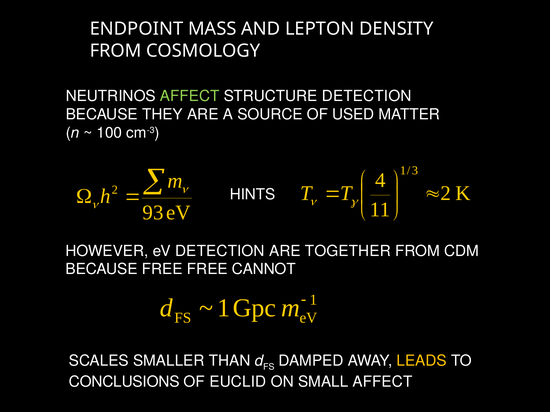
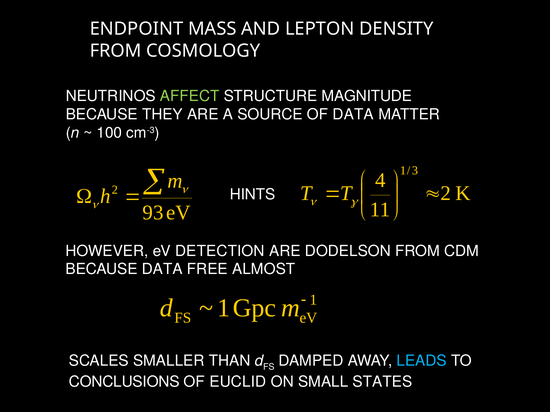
STRUCTURE DETECTION: DETECTION -> MAGNITUDE (367, 96)
OF USED: USED -> DATA (353, 115)
TOGETHER: TOGETHER -> DODELSON (348, 251)
BECAUSE FREE: FREE -> DATA (162, 270)
CANNOT: CANNOT -> ALMOST (264, 270)
LEADS colour: yellow -> light blue (422, 361)
SMALL AFFECT: AFFECT -> STATES (382, 382)
